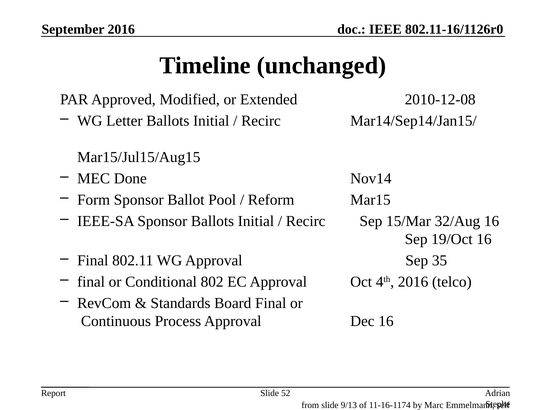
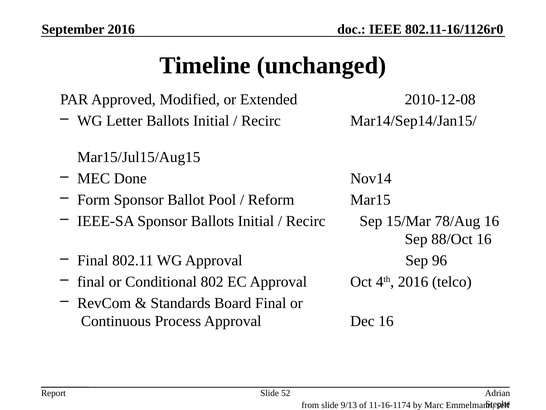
32/Aug: 32/Aug -> 78/Aug (457, 221)
19/Oct: 19/Oct -> 88/Oct (452, 239)
35: 35 -> 96 (440, 260)
